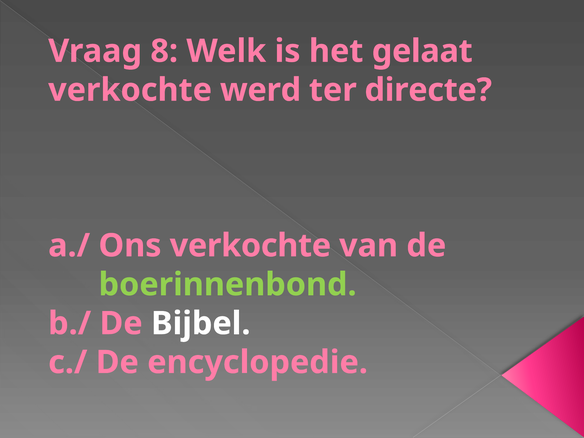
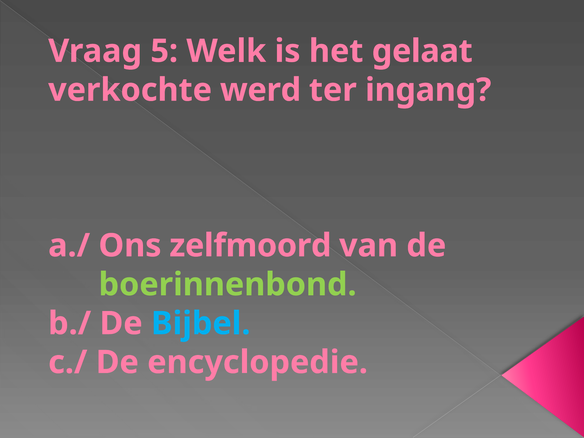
8: 8 -> 5 (164, 51)
directe: directe -> ingang (428, 90)
Ons verkochte: verkochte -> zelfmoord (250, 246)
Bijbel colour: white -> light blue (201, 323)
